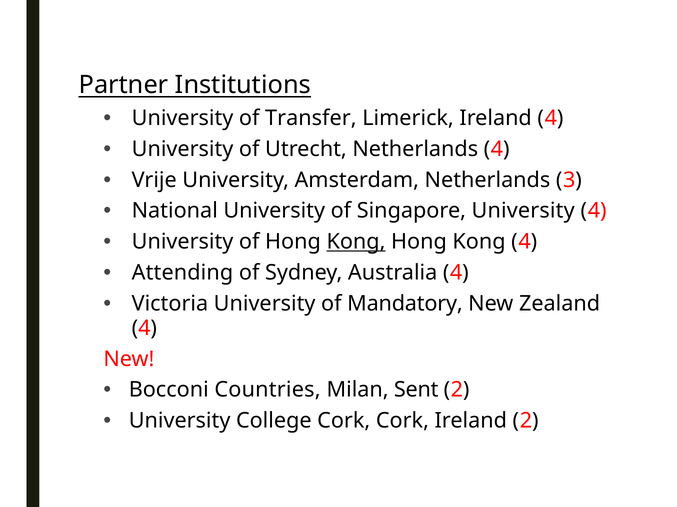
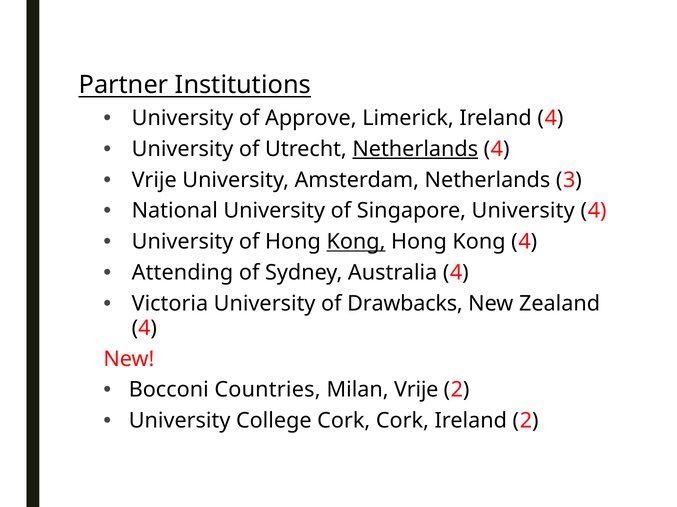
Transfer: Transfer -> Approve (311, 118)
Netherlands underline: none -> present (415, 149)
Mandatory: Mandatory -> Drawbacks (405, 304)
Milan Sent: Sent -> Vrije (416, 390)
